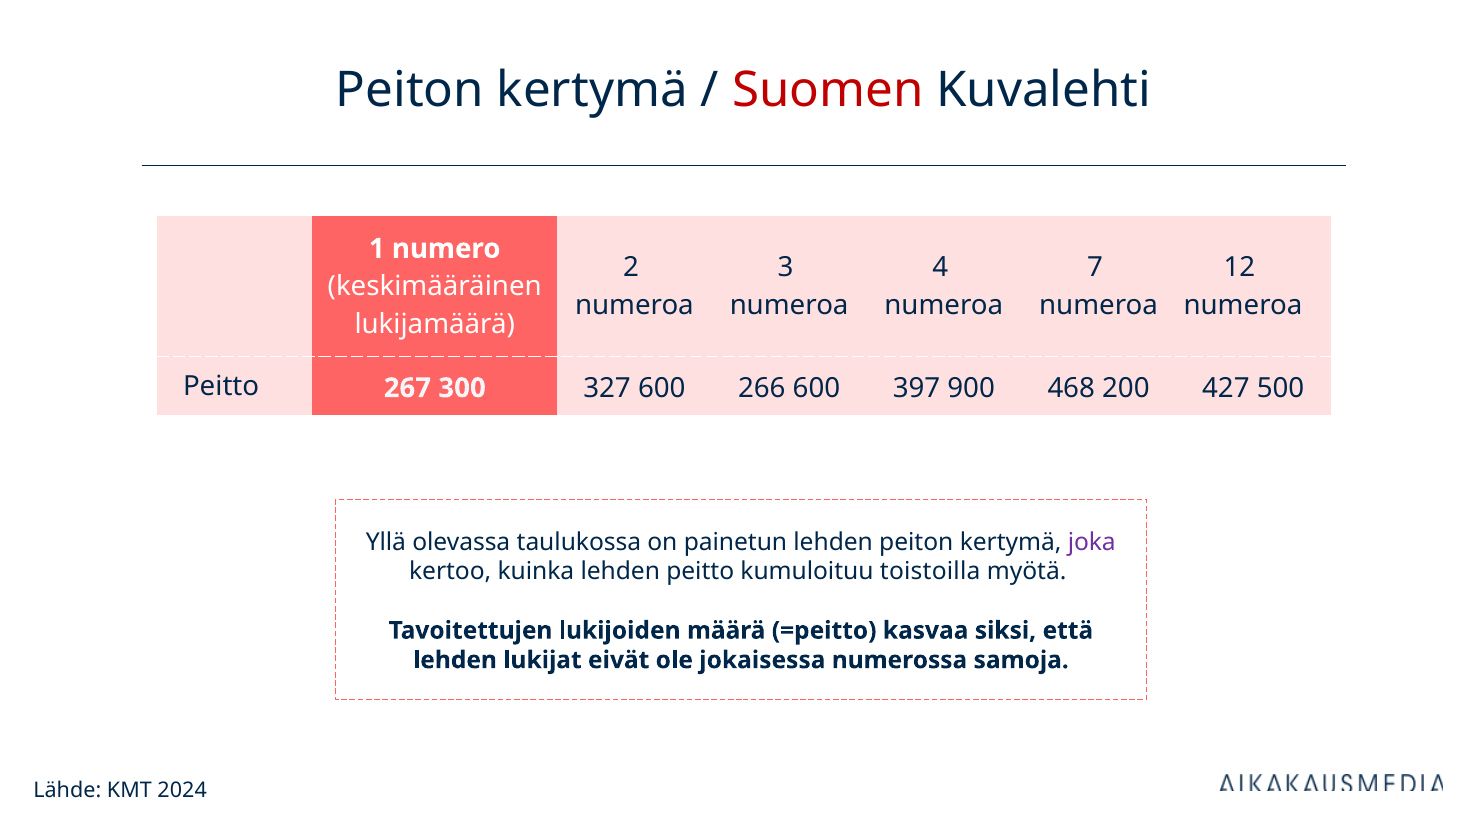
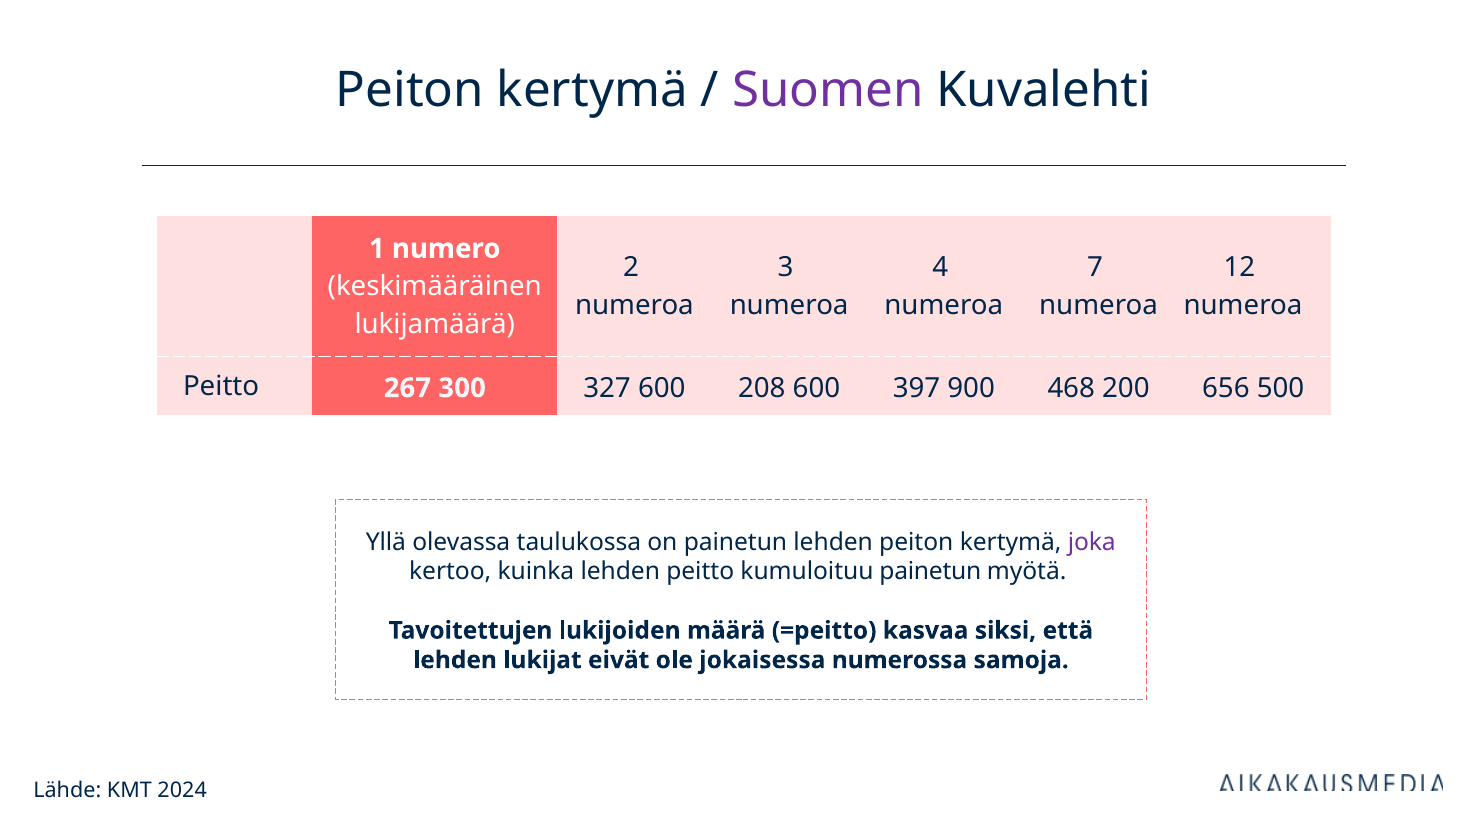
Suomen colour: red -> purple (828, 90)
266: 266 -> 208 (762, 388)
427: 427 -> 656 (1226, 388)
kumuloituu toistoilla: toistoilla -> painetun (930, 571)
